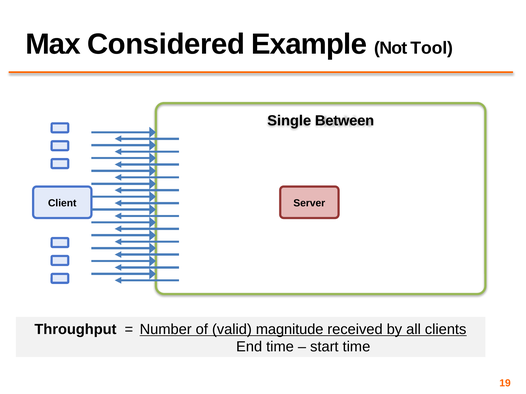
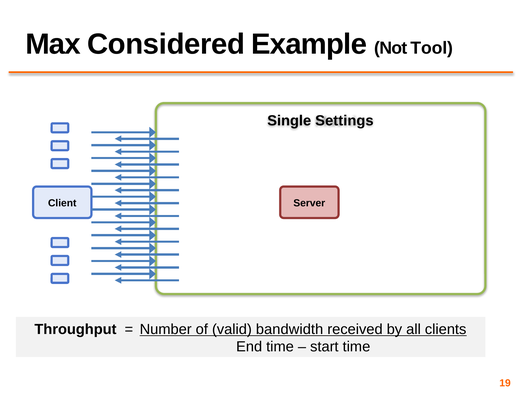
Between: Between -> Settings (344, 121)
magnitude: magnitude -> bandwidth (290, 330)
